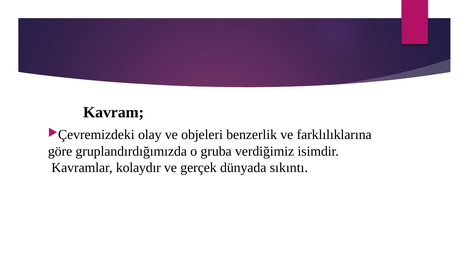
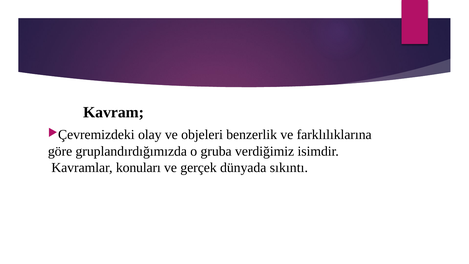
kolaydır: kolaydır -> konuları (138, 167)
